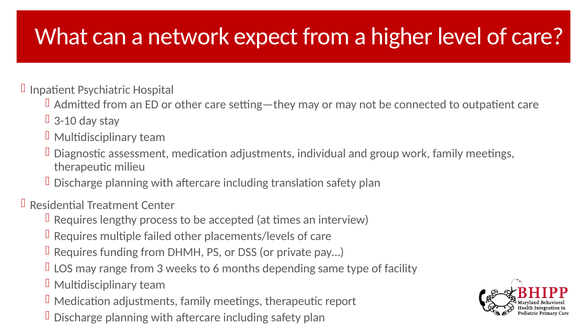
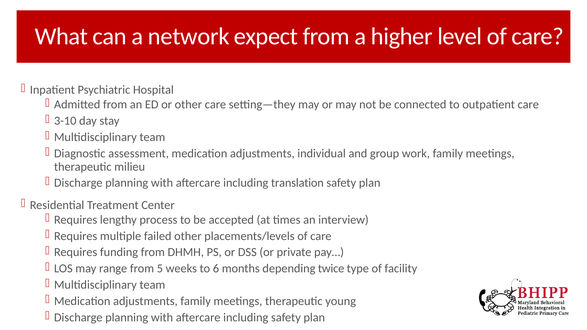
3: 3 -> 5 (160, 269)
same: same -> twice (331, 269)
report: report -> young (341, 301)
